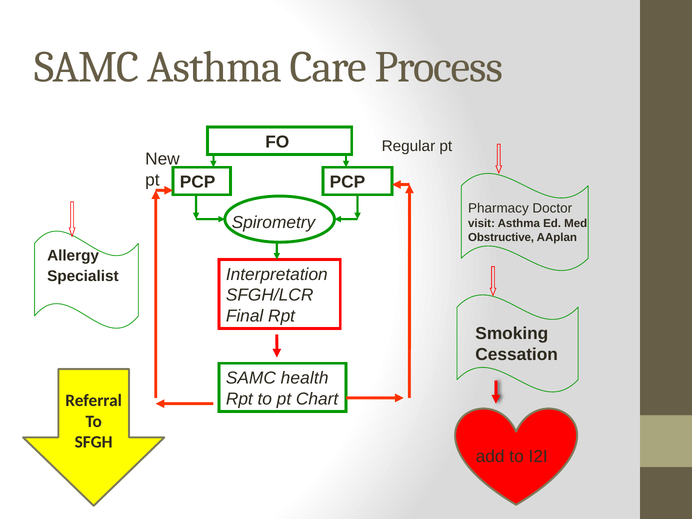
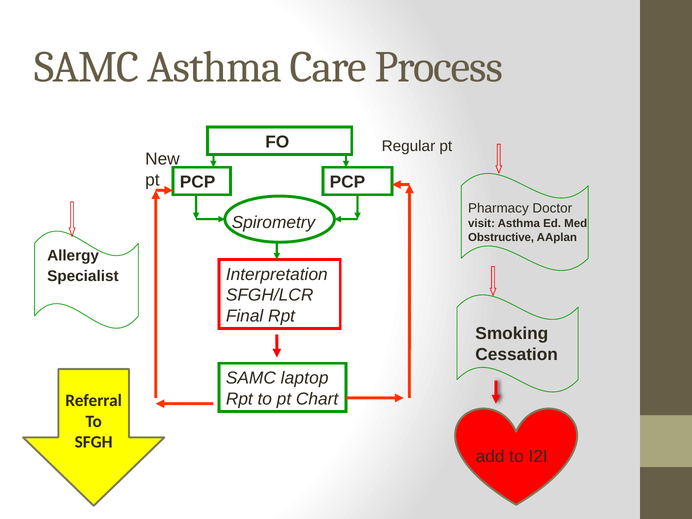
health: health -> laptop (305, 378)
